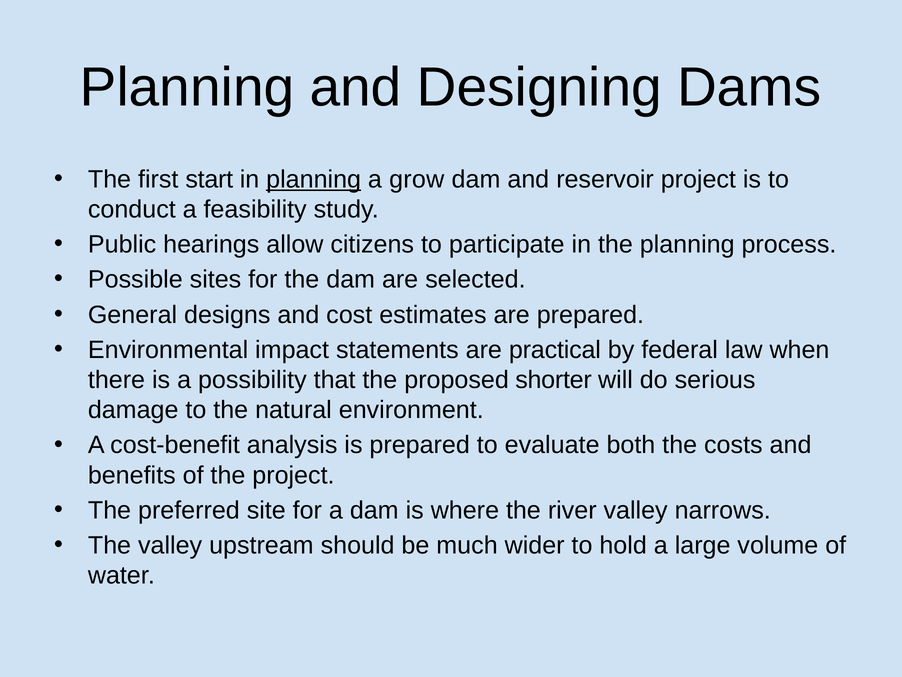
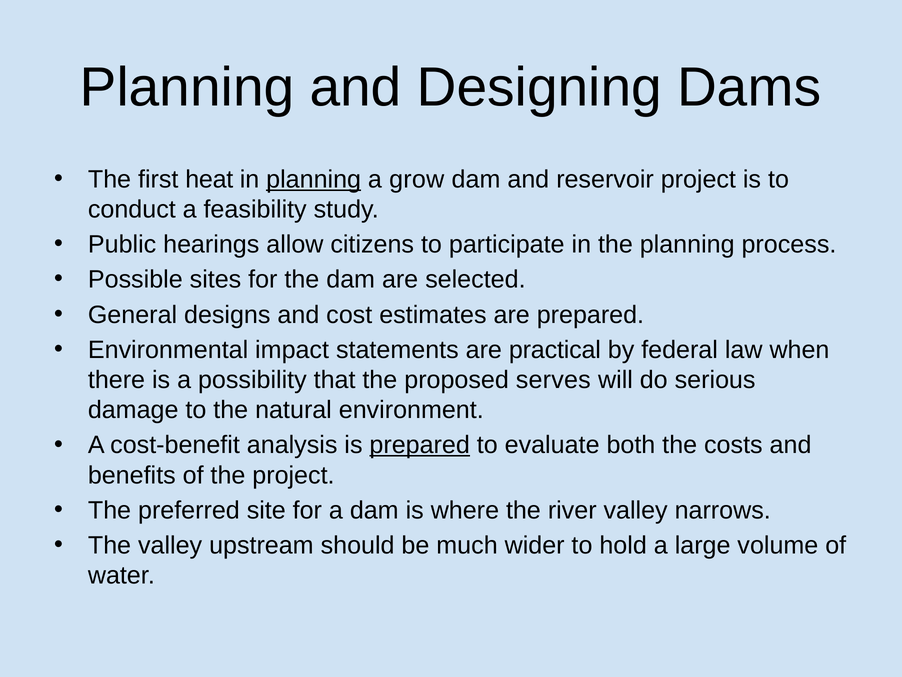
start: start -> heat (209, 179)
shorter: shorter -> serves (553, 380)
prepared underline: none -> present (420, 445)
